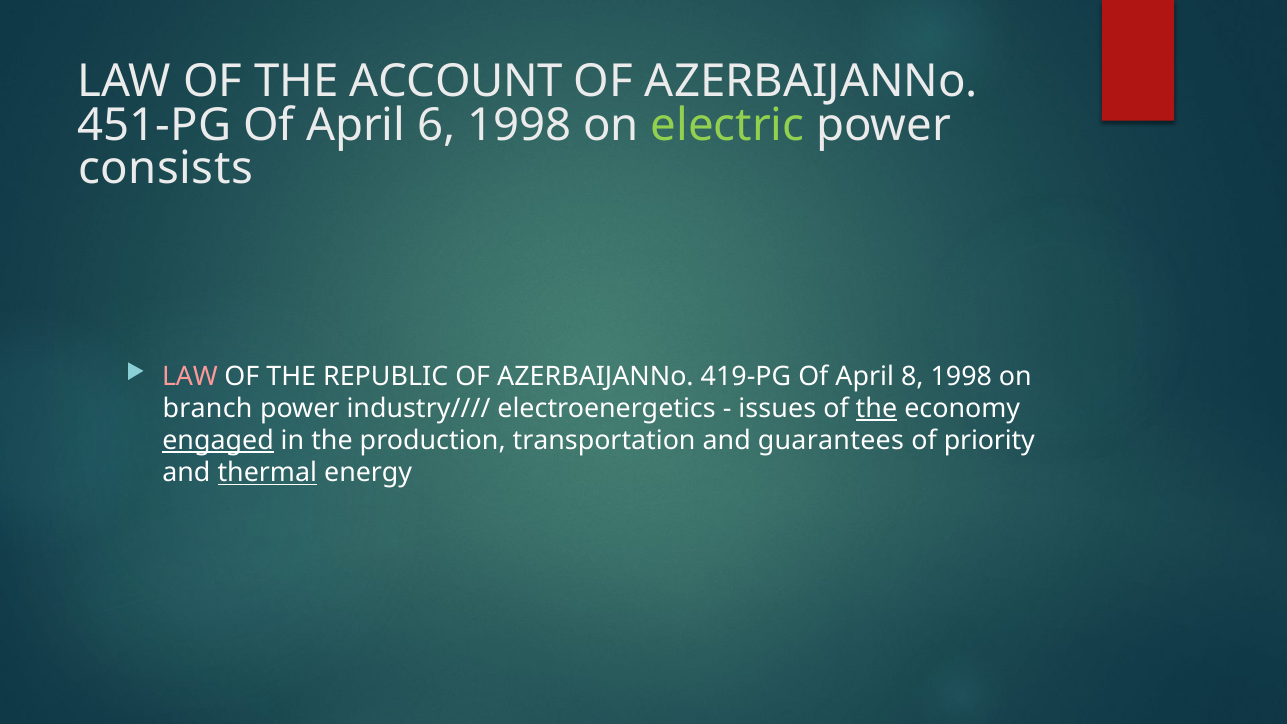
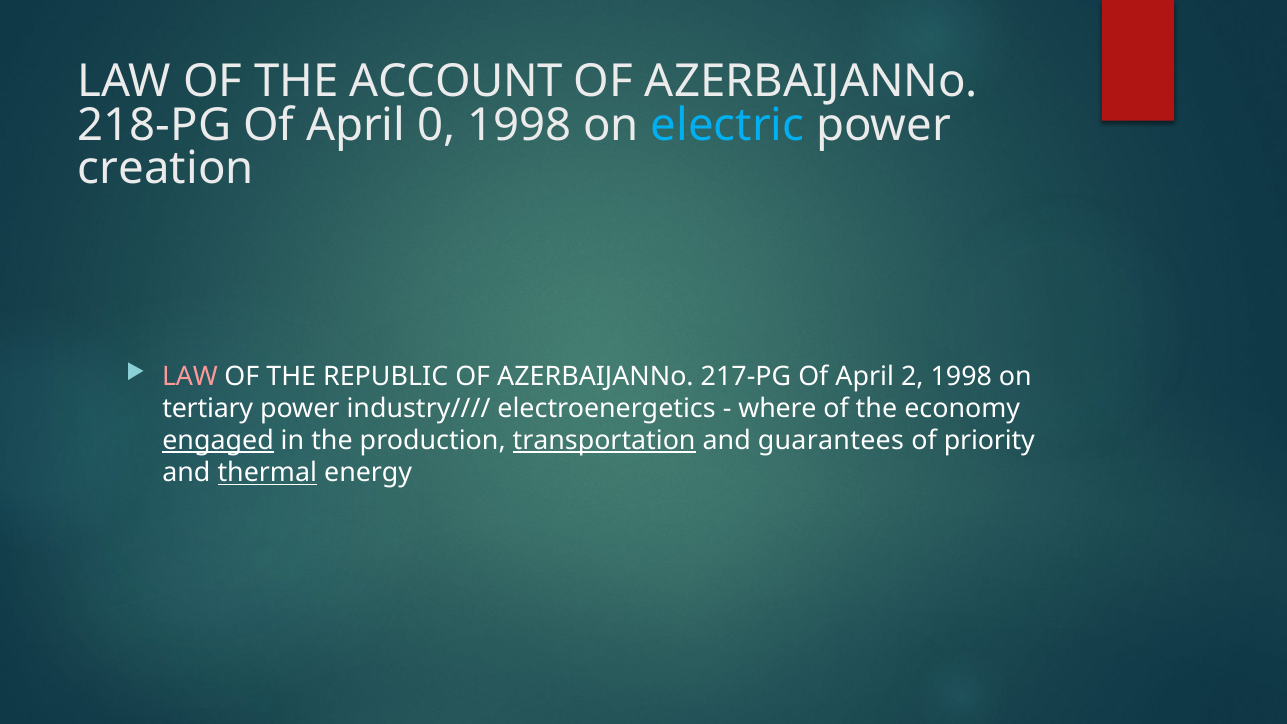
451-PG: 451-PG -> 218-PG (155, 125)
6: 6 -> 0 (436, 125)
electric colour: light green -> light blue (728, 125)
consists: consists -> creation (166, 169)
419-PG: 419-PG -> 217-PG (746, 376)
8: 8 -> 2 (912, 376)
branch: branch -> tertiary (208, 409)
issues: issues -> where (777, 409)
the underline: present -> none (876, 409)
transportation underline: none -> present (604, 441)
